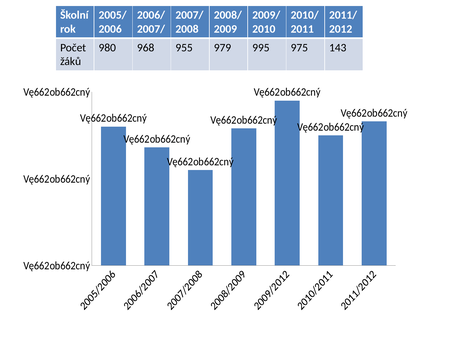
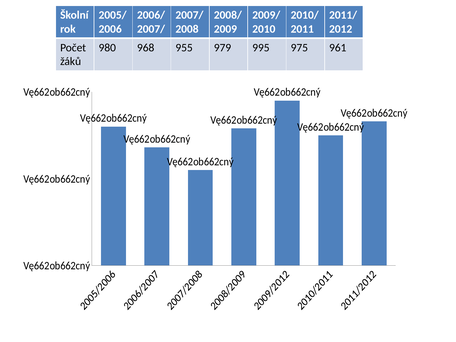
143: 143 -> 961 (338, 48)
